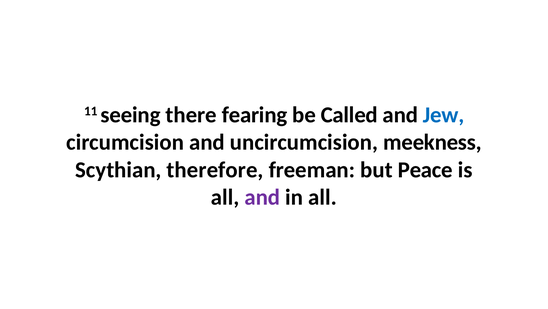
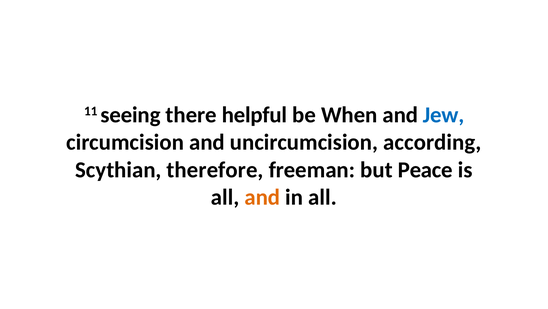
fearing: fearing -> helpful (254, 115)
Called: Called -> When (349, 115)
meekness: meekness -> according (432, 142)
and colour: purple -> orange (262, 197)
